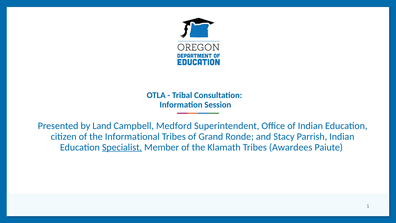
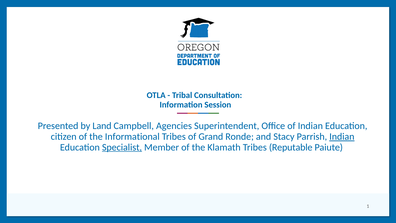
Medford: Medford -> Agencies (174, 126)
Indian underline: none -> present (342, 136)
Awardees: Awardees -> Reputable (291, 147)
